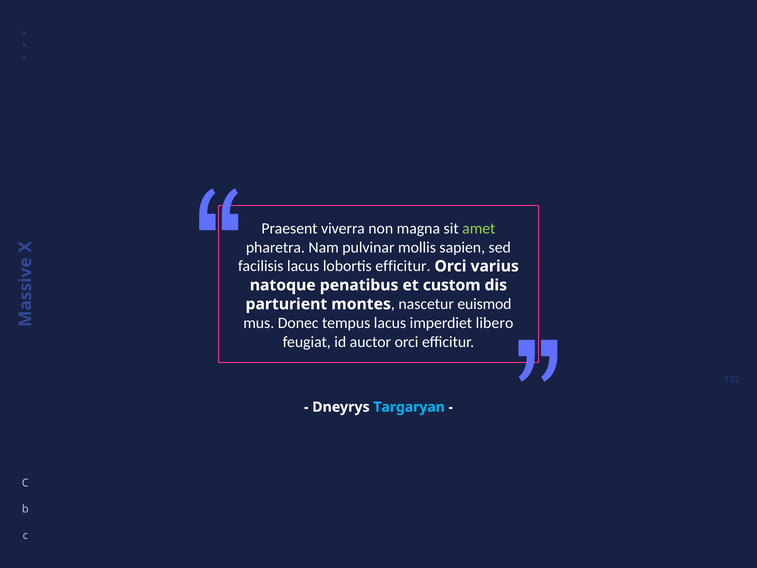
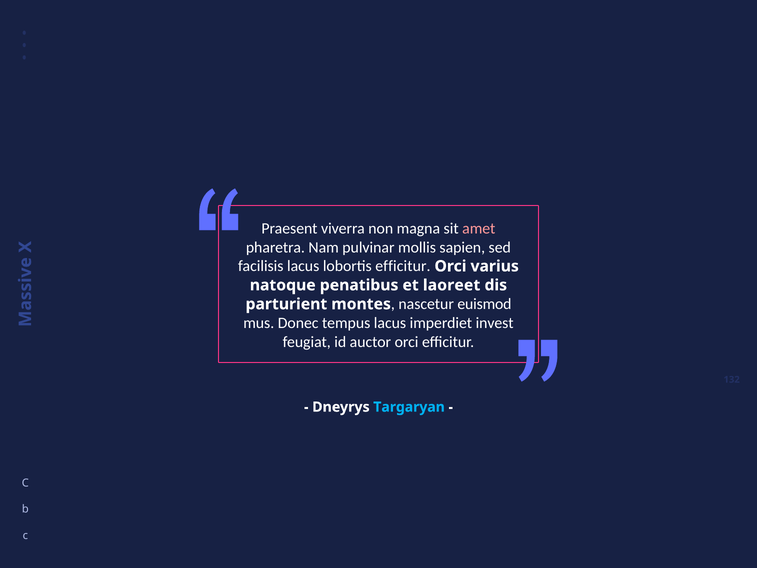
amet colour: light green -> pink (479, 228)
custom: custom -> laoreet (452, 285)
libero: libero -> invest (495, 323)
